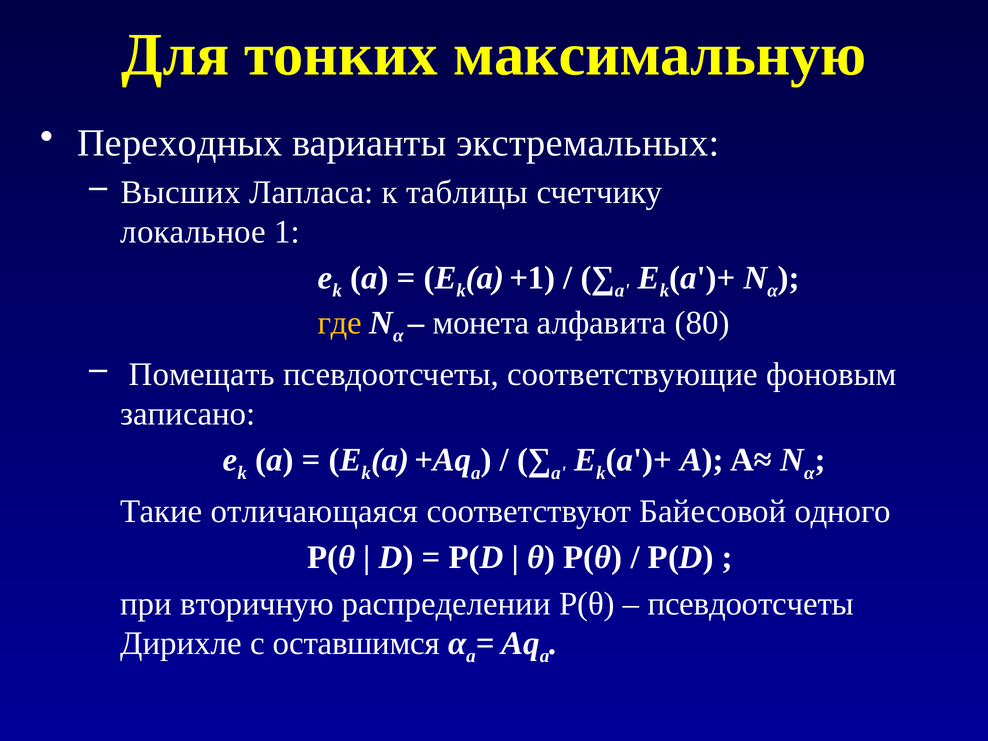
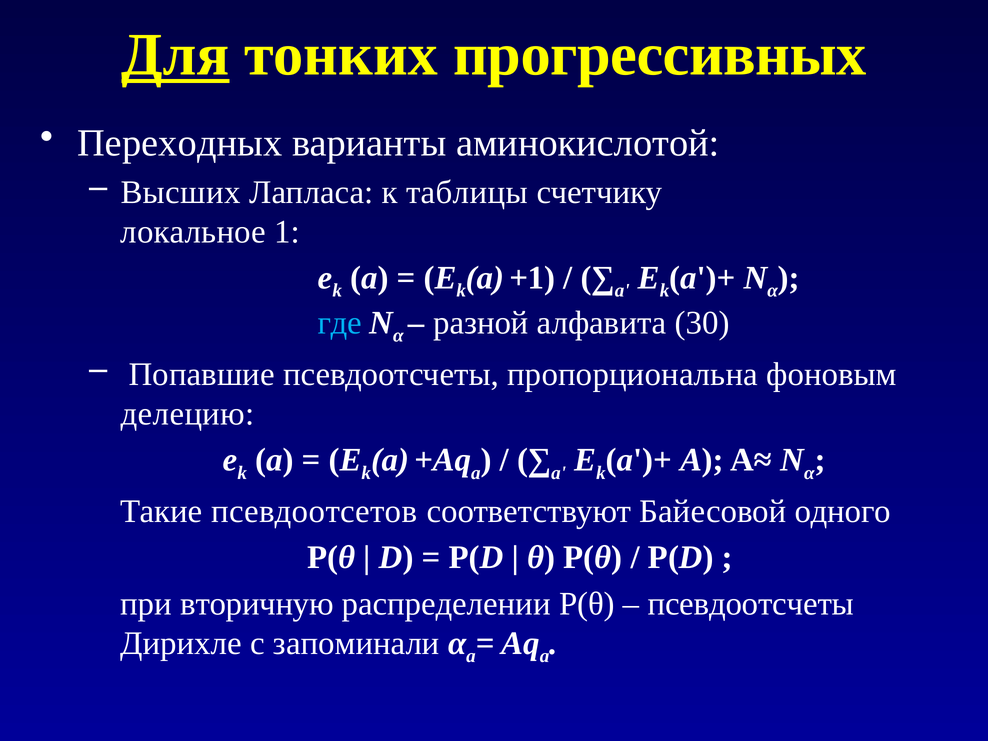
Для underline: none -> present (175, 55)
максимальную: максимальную -> прогрессивных (660, 55)
экстремальных: экстремальных -> аминокислотой (588, 143)
где colour: yellow -> light blue (340, 323)
монета: монета -> разной (481, 323)
80: 80 -> 30 (702, 323)
Помещать: Помещать -> Попавшие (202, 374)
соответствующие: соответствующие -> пропорциональна (633, 374)
записано: записано -> делецию (188, 414)
отличающаяся: отличающаяся -> псевдоотсетов (314, 512)
оставшимся: оставшимся -> запоминали (356, 643)
